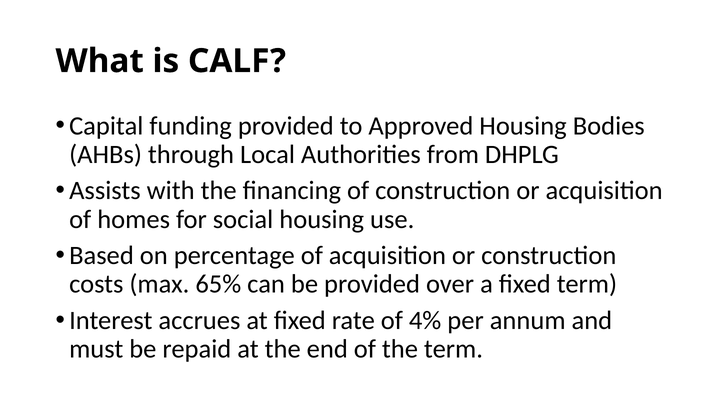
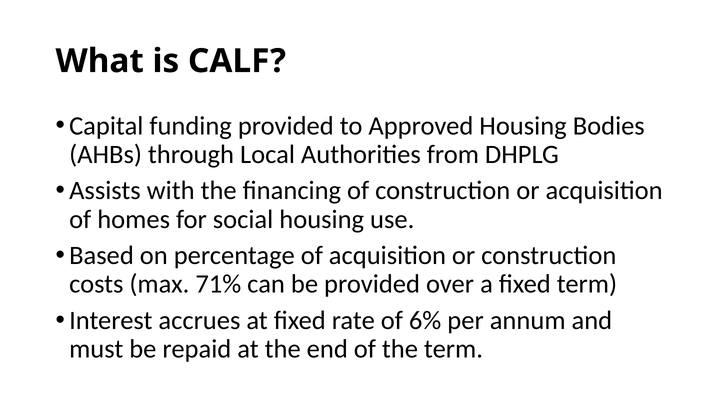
65%: 65% -> 71% (218, 285)
4%: 4% -> 6% (425, 321)
